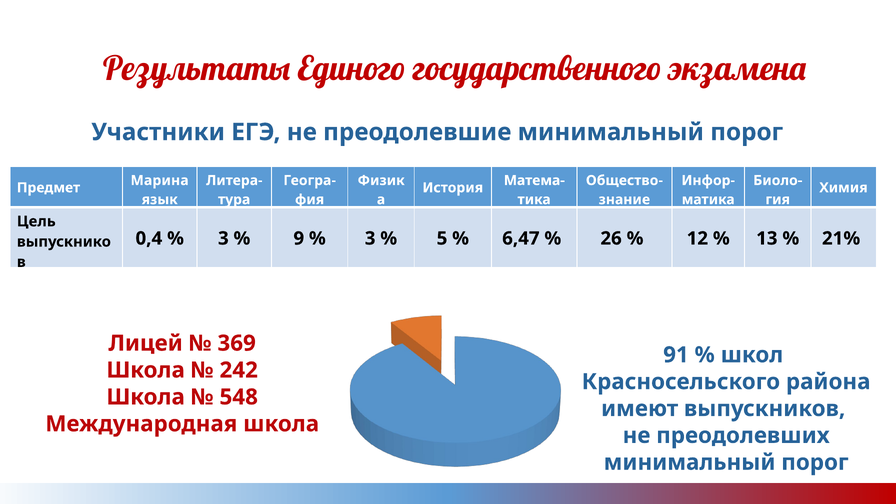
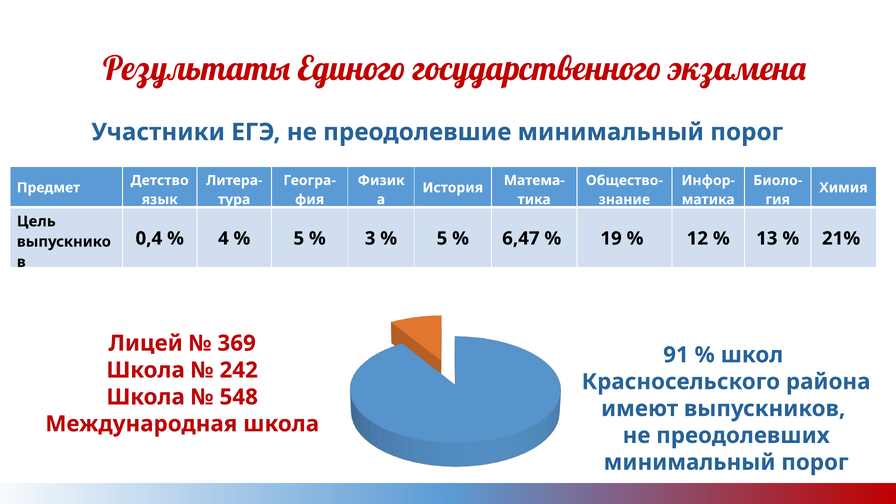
Марина: Марина -> Детство (160, 180)
3: 3 -> 4 (223, 238)
9: 9 -> 5 (299, 238)
26: 26 -> 19 (611, 238)
